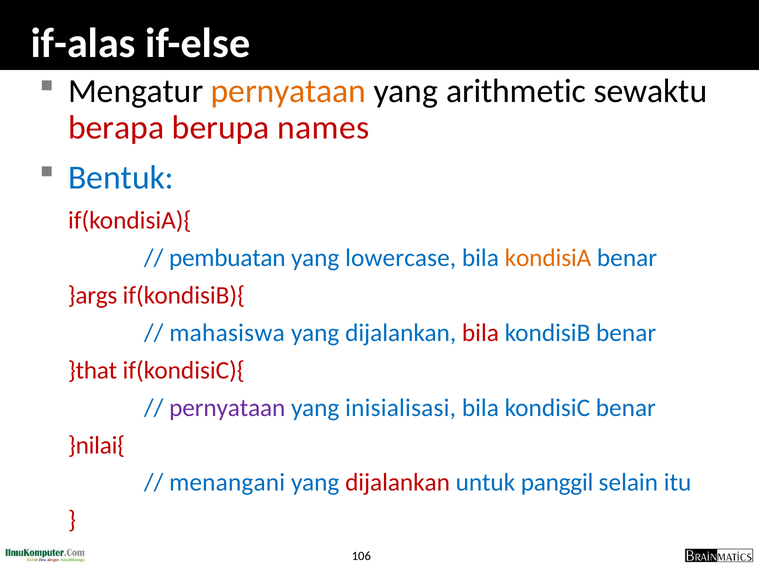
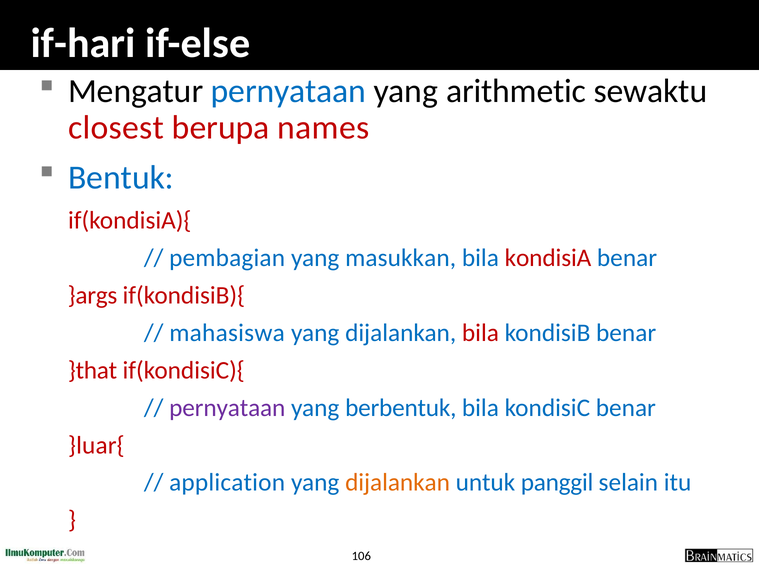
if-alas: if-alas -> if-hari (83, 43)
pernyataan colour: orange -> blue (288, 91)
berapa: berapa -> closest (116, 128)
pembuatan: pembuatan -> pembagian (227, 258)
lowercase: lowercase -> masukkan (401, 258)
kondisiA colour: orange -> red (548, 258)
inisialisasi: inisialisasi -> berbentuk (401, 408)
}nilai{: }nilai{ -> }luar{ (96, 445)
menangani: menangani -> application (227, 483)
dijalankan colour: red -> orange (398, 483)
